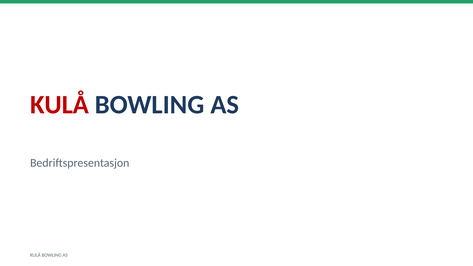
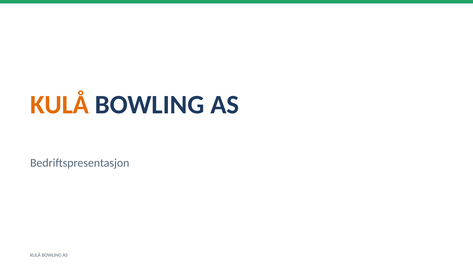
KULÅ colour: red -> orange (60, 105)
